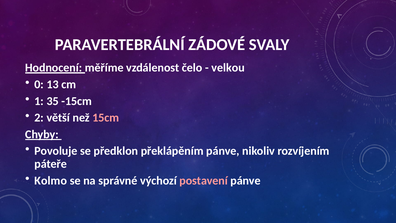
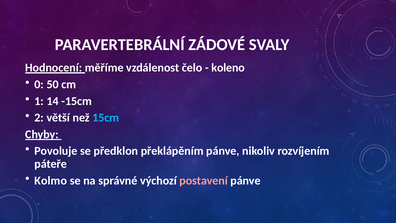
velkou: velkou -> koleno (228, 68)
13: 13 -> 50 (53, 84)
35: 35 -> 14 (53, 101)
15cm colour: pink -> light blue (106, 118)
